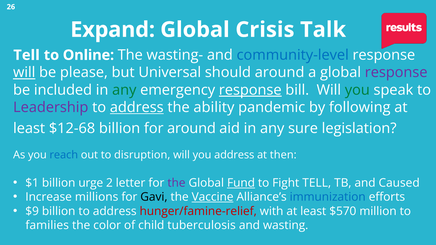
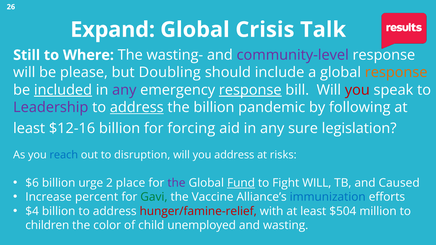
Tell: Tell -> Still (27, 55)
Online: Online -> Where (88, 55)
community-level colour: blue -> purple (293, 55)
will underline: present -> none (24, 73)
Universal: Universal -> Doubling (170, 73)
should around: around -> include (280, 73)
response colour: purple -> orange (396, 73)
included underline: none -> present (63, 90)
any colour: green -> purple (124, 90)
you colour: green -> red (357, 90)
the ability: ability -> billion (214, 107)
$12-68: $12-68 -> $12-16 (72, 129)
for around: around -> forcing (191, 129)
then: then -> risks (283, 155)
$1: $1 -> $6 (32, 183)
letter: letter -> place (131, 183)
Fight TELL: TELL -> WILL (317, 183)
millions: millions -> percent (97, 197)
Gavi colour: black -> green (154, 197)
Vaccine underline: present -> none (213, 197)
$9: $9 -> $4 (32, 211)
$570: $570 -> $504 (343, 211)
families: families -> children (47, 226)
tuberculosis: tuberculosis -> unemployed (202, 226)
